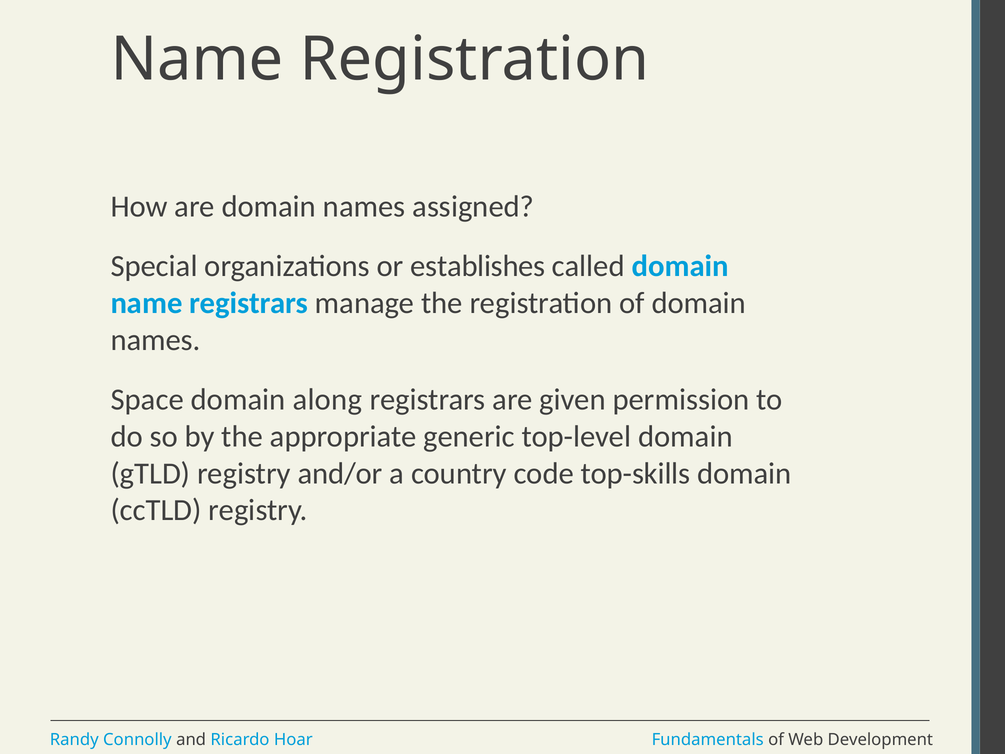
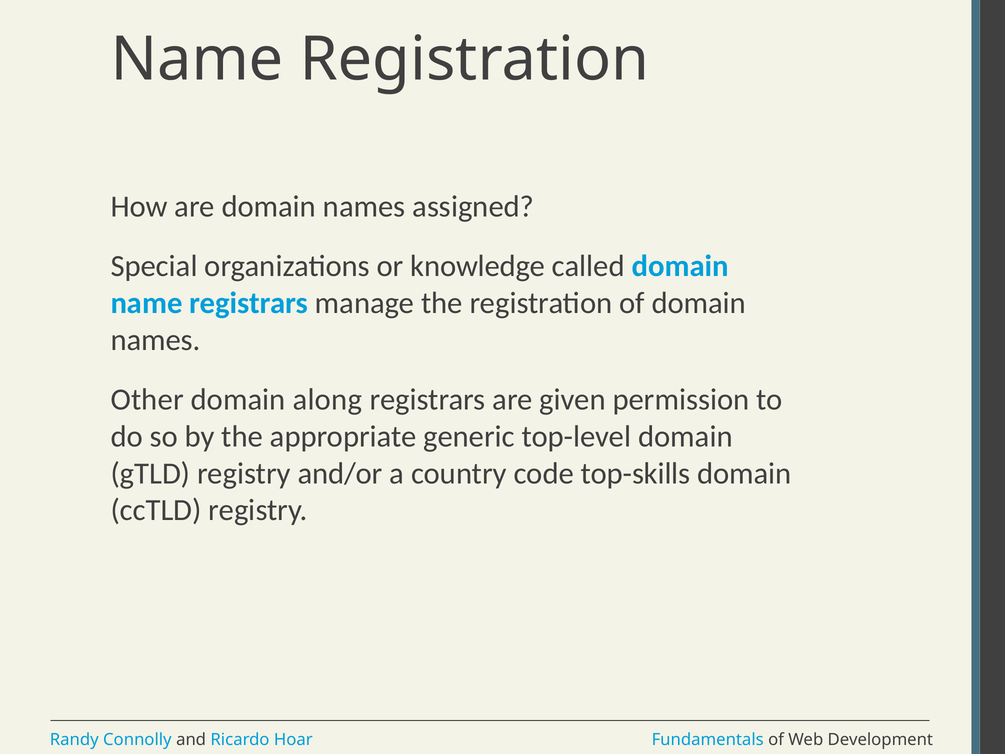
establishes: establishes -> knowledge (478, 266)
Space: Space -> Other (147, 400)
